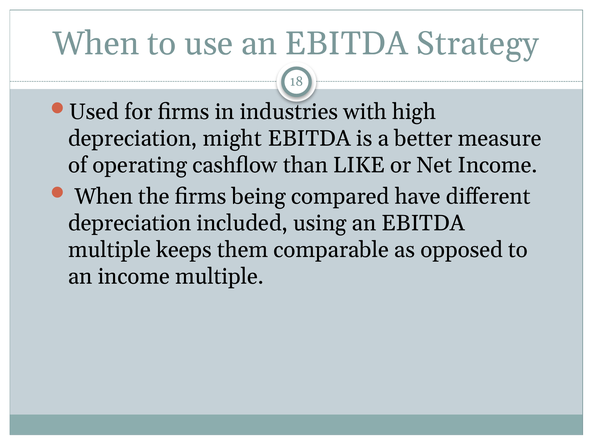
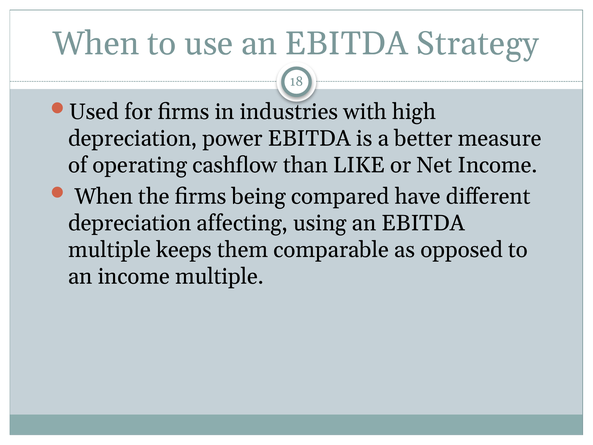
might: might -> power (233, 138)
included: included -> affecting (242, 223)
